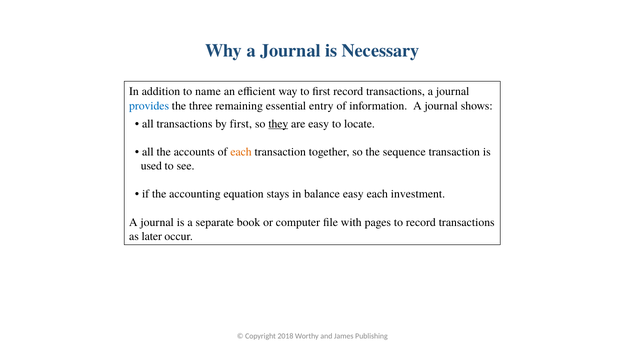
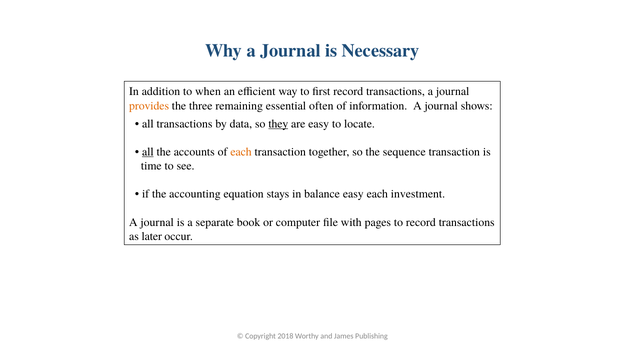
name: name -> when (208, 91)
provides colour: blue -> orange (149, 106)
entry: entry -> often (321, 106)
by first: first -> data (241, 124)
all underline: none -> present (148, 152)
used: used -> time (151, 166)
